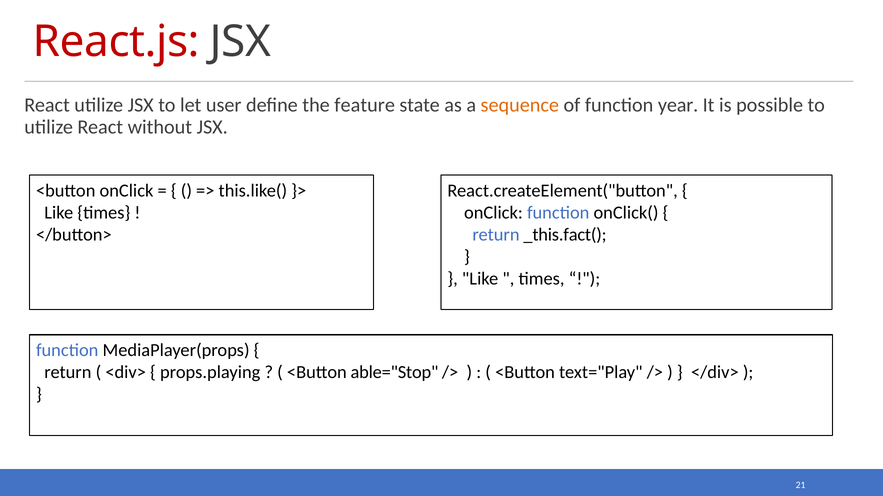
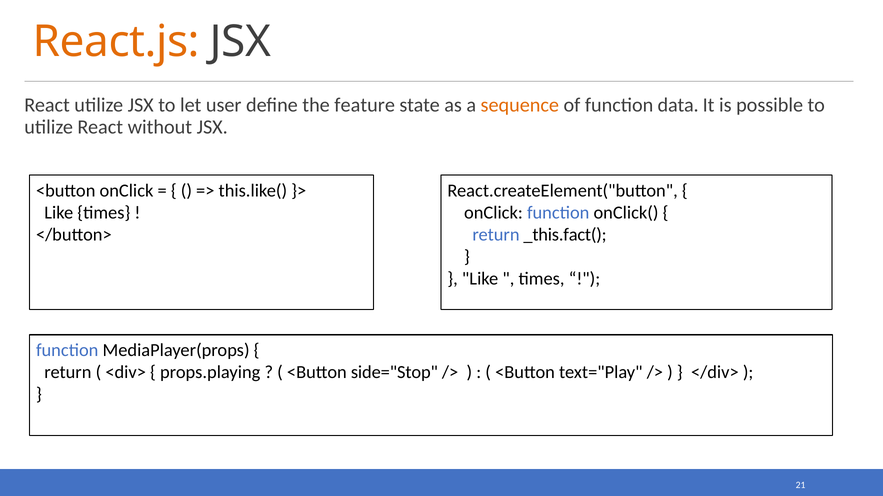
React.js colour: red -> orange (116, 42)
year: year -> data (678, 105)
able="Stop: able="Stop -> side="Stop (394, 373)
